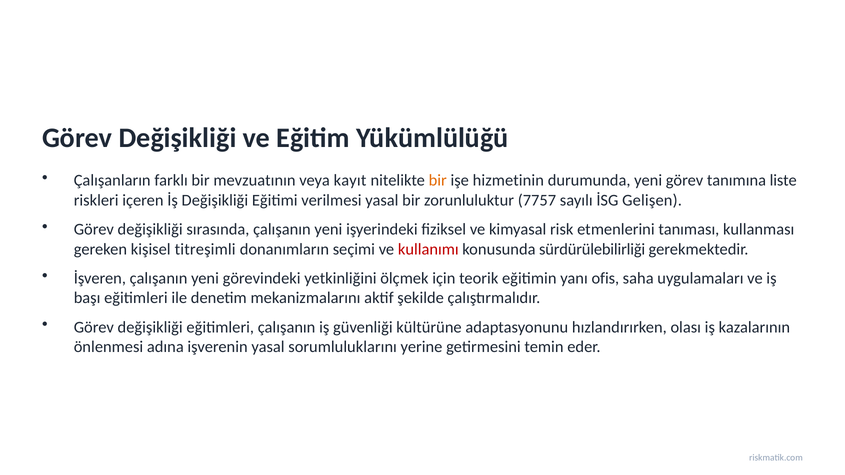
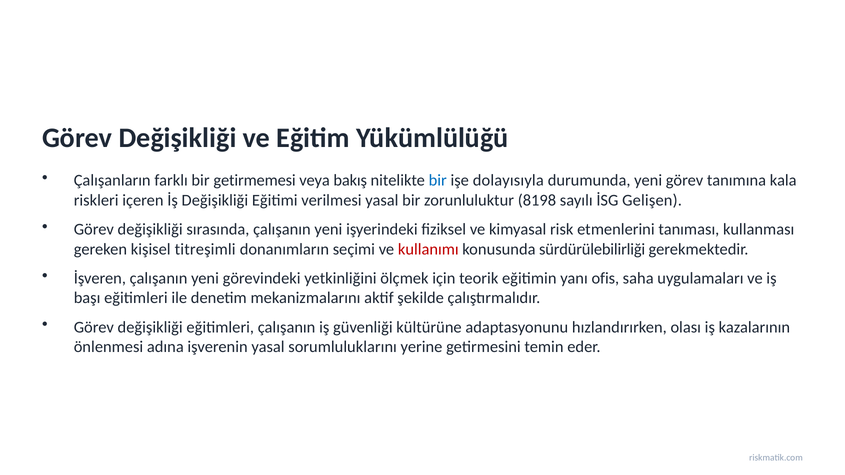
mevzuatının: mevzuatının -> getirmemesi (255, 181)
kayıt: kayıt -> bakış (350, 181)
bir colour: orange -> blue (438, 181)
hizmetinin: hizmetinin -> dolayısıyla (508, 181)
liste: liste -> kala (783, 181)
7757: 7757 -> 8198 (537, 200)
